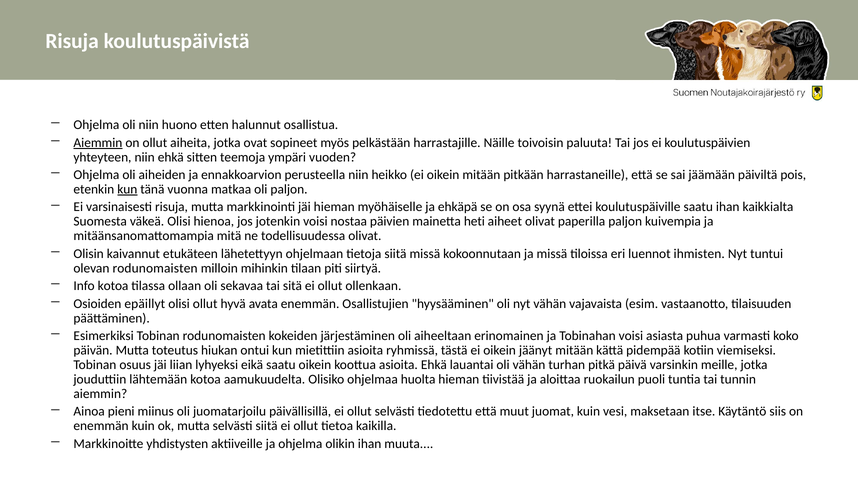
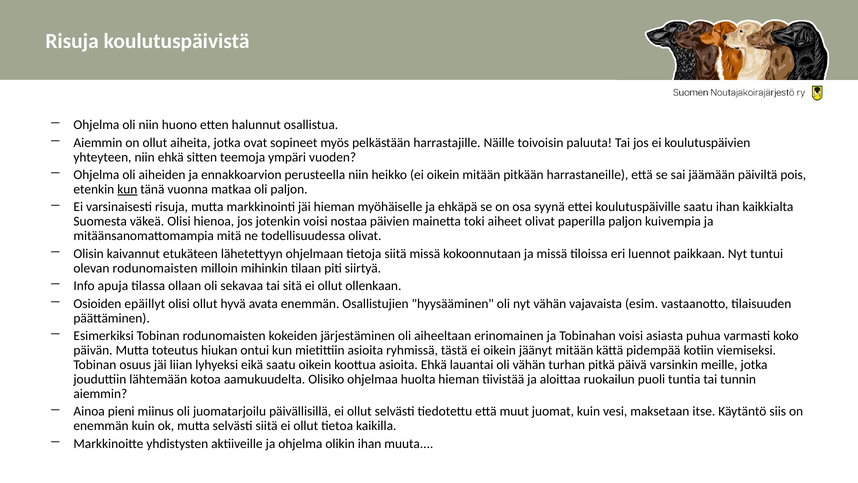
Aiemmin underline: present -> none (98, 142)
heti: heti -> toki (474, 221)
ihmisten: ihmisten -> paikkaan (699, 254)
Info kotoa: kotoa -> apuja (113, 286)
